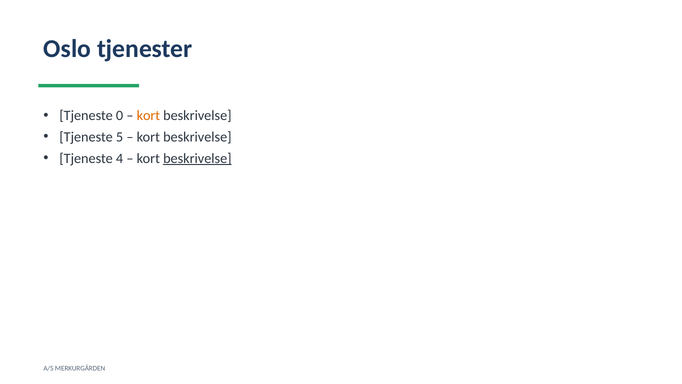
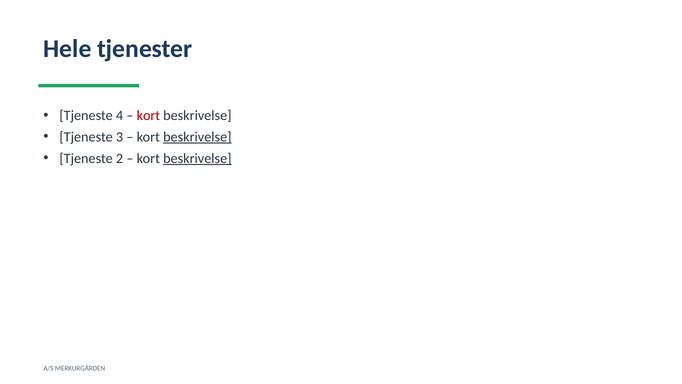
Oslo: Oslo -> Hele (67, 49)
0: 0 -> 4 (120, 116)
kort colour: orange -> red (148, 116)
5: 5 -> 3 (120, 137)
beskrivelse underline: none -> present (197, 137)
4: 4 -> 2 (120, 158)
